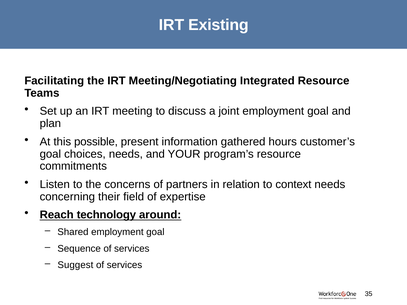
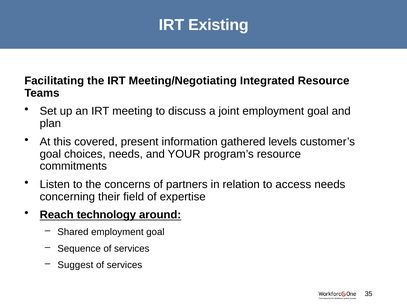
possible: possible -> covered (96, 142)
hours: hours -> levels (283, 142)
context: context -> access (293, 185)
